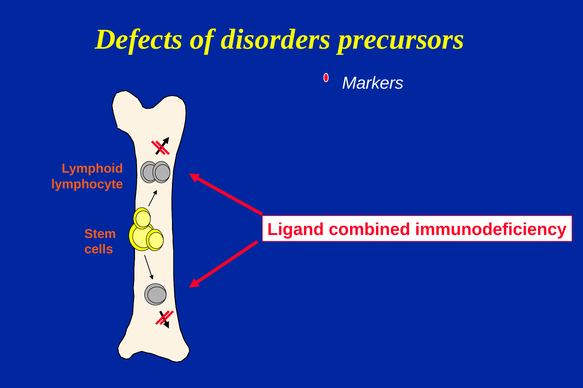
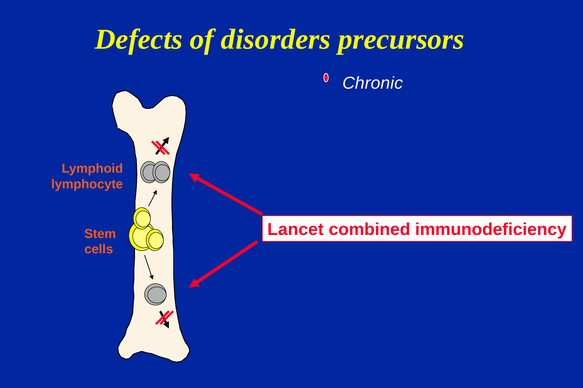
Markers: Markers -> Chronic (373, 83)
Ligand: Ligand -> Lancet (296, 230)
